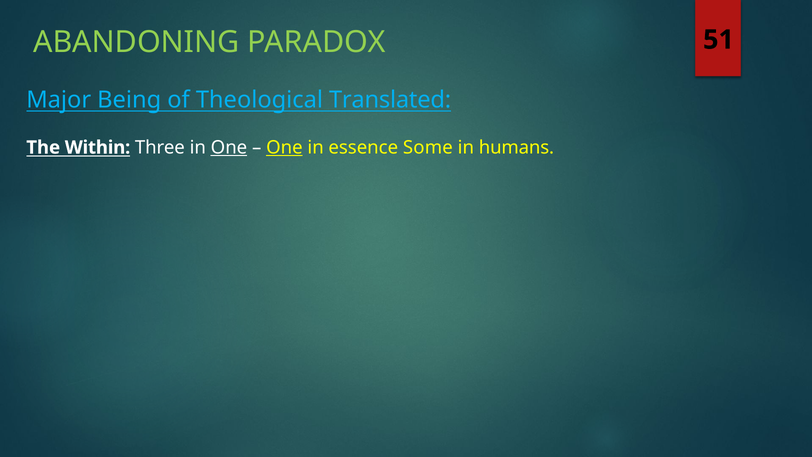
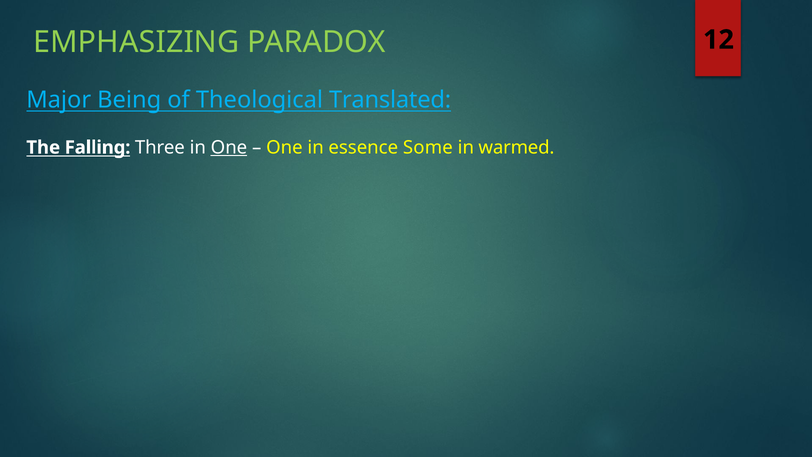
ABANDONING: ABANDONING -> EMPHASIZING (136, 42)
51: 51 -> 12 (718, 40)
Within: Within -> Falling (98, 147)
One underline: present -> none (284, 147)
humans: humans -> warmed (516, 147)
